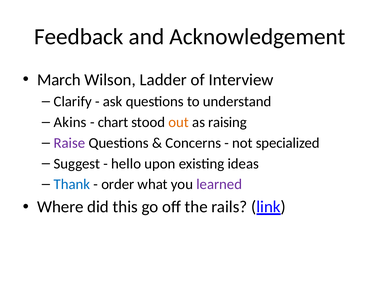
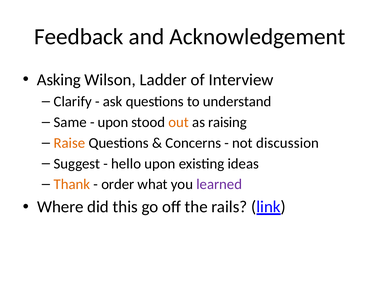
March: March -> Asking (59, 80)
Akins: Akins -> Same (70, 122)
chart: chart -> upon (113, 122)
Raise colour: purple -> orange (69, 143)
specialized: specialized -> discussion (288, 143)
Thank colour: blue -> orange (72, 184)
